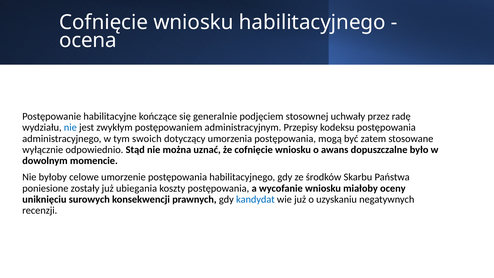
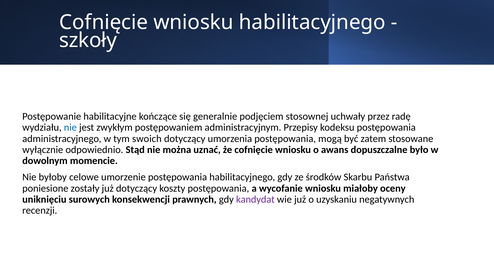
ocena: ocena -> szkoły (88, 40)
już ubiegania: ubiegania -> dotyczący (137, 188)
kandydat colour: blue -> purple (255, 199)
